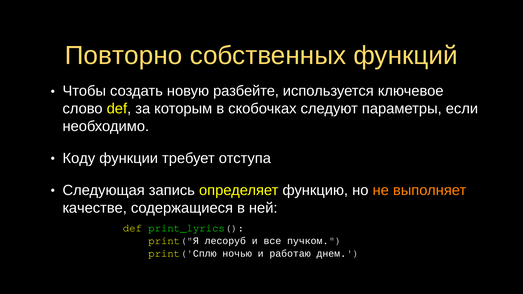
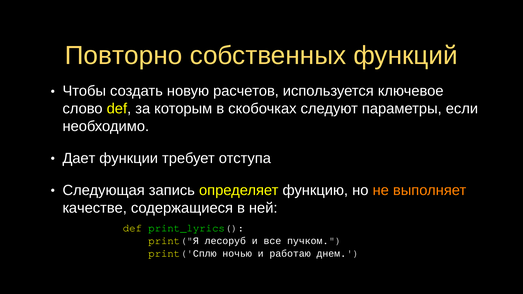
разбейте: разбейте -> расчетов (246, 91)
Коду: Коду -> Дает (79, 158)
